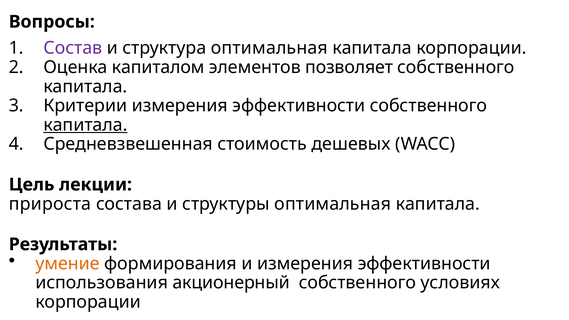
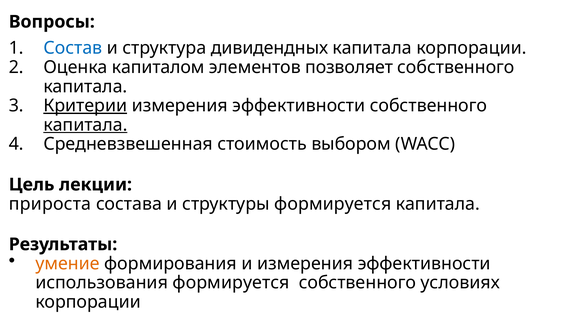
Состав colour: purple -> blue (73, 48)
структура оптимальная: оптимальная -> дивидендных (270, 48)
Критерии underline: none -> present (85, 106)
дешевых: дешевых -> выбором (351, 144)
структуры оптимальная: оптимальная -> формируется (333, 204)
использования акционерный: акционерный -> формируется (231, 283)
